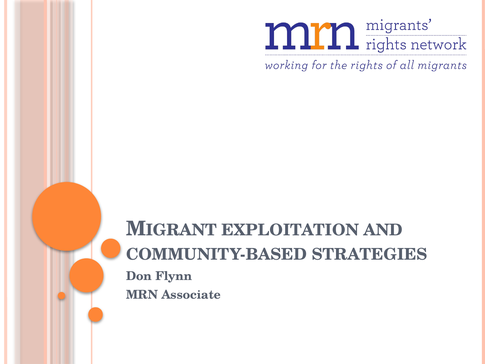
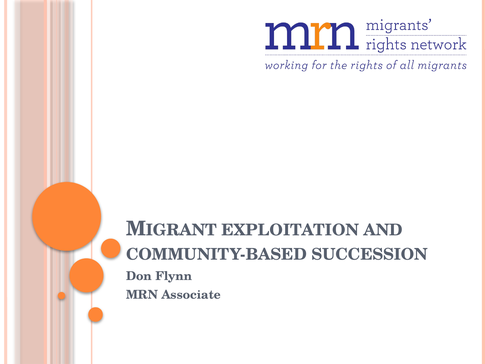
STRATEGIES: STRATEGIES -> SUCCESSION (370, 254)
